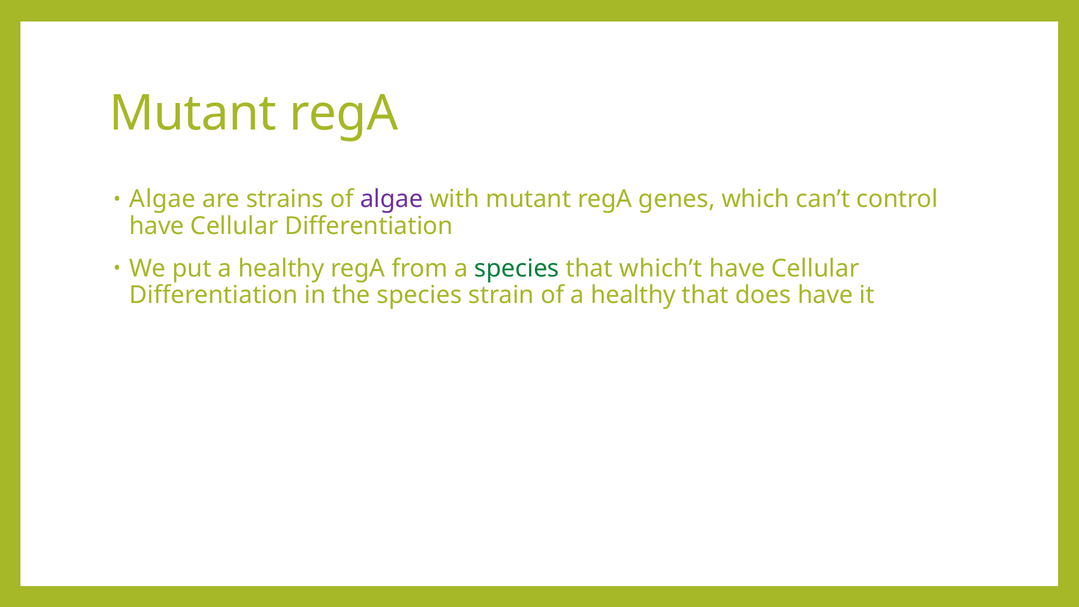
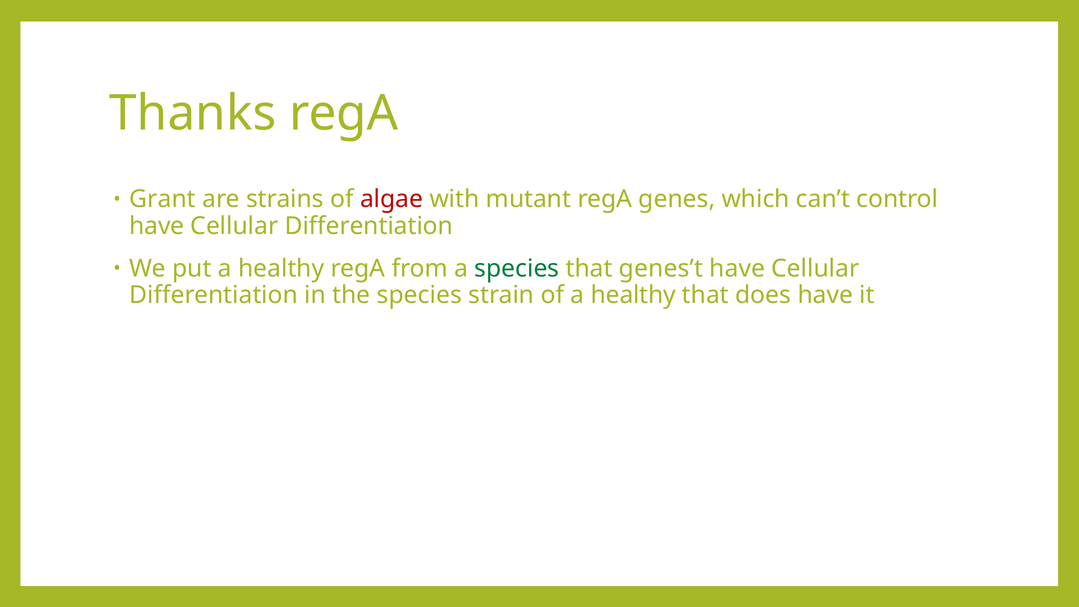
Mutant: Mutant -> Thanks (193, 114)
Algae: Algae -> Grant (163, 199)
algae colour: purple -> red (392, 199)
which’t: which’t -> genes’t (661, 268)
